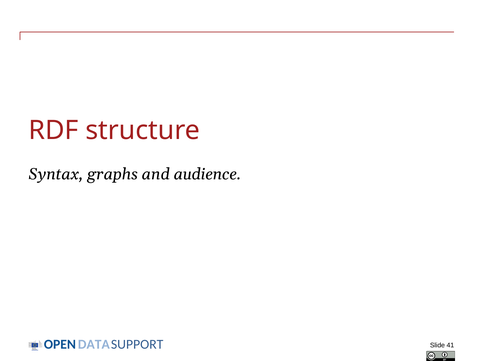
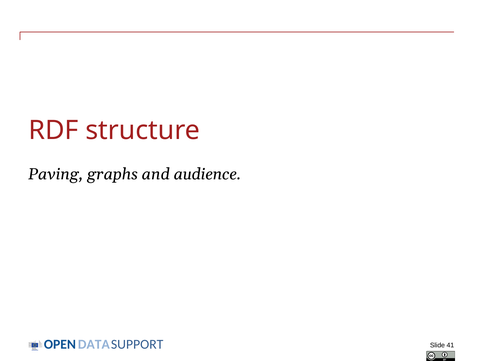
Syntax: Syntax -> Paving (56, 175)
